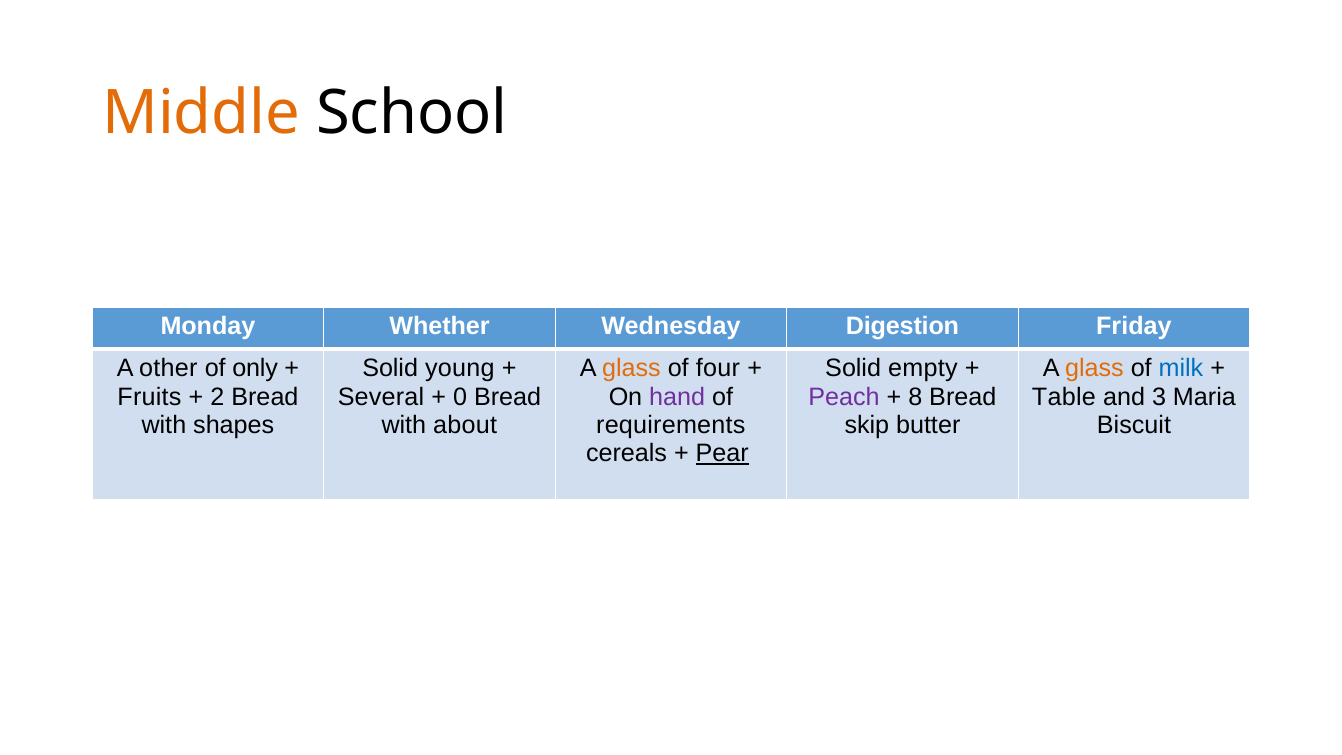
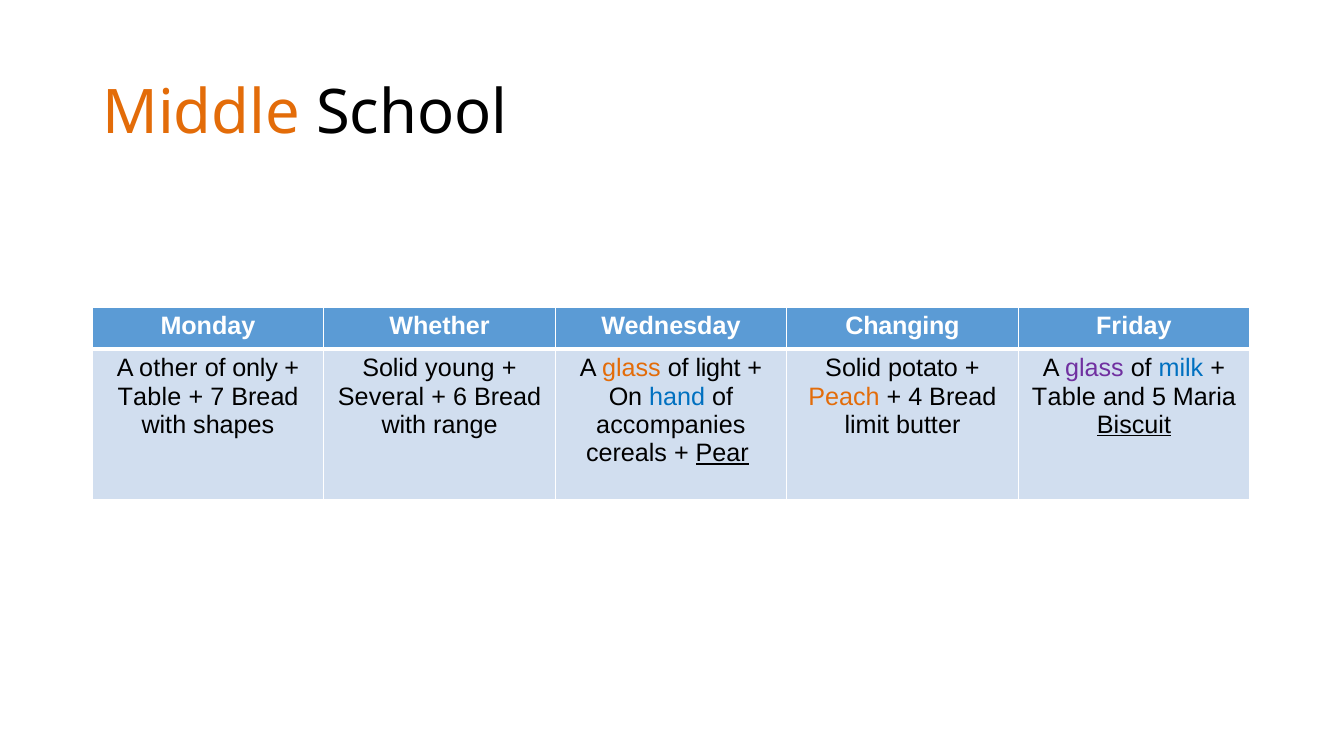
Digestion: Digestion -> Changing (903, 327)
four: four -> light (718, 368)
empty: empty -> potato (923, 368)
glass colour: orange -> purple (1094, 368)
Fruits: Fruits -> Table (150, 397)
2: 2 -> 7 (217, 397)
0: 0 -> 6 (460, 397)
hand colour: purple -> blue (677, 397)
Peach colour: purple -> orange (844, 397)
8: 8 -> 4 (915, 397)
3: 3 -> 5 (1159, 397)
about: about -> range (465, 425)
requirements: requirements -> accompanies (671, 425)
skip: skip -> limit (867, 425)
Biscuit underline: none -> present (1134, 425)
